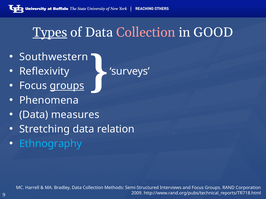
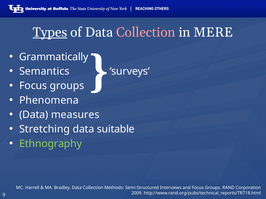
GOOD: GOOD -> MERE (213, 32)
Southwestern: Southwestern -> Grammatically (54, 57)
Reflexivity: Reflexivity -> Semantics (44, 72)
groups underline: present -> none (67, 86)
relation: relation -> suitable (116, 129)
Ethnography colour: light blue -> light green (51, 144)
